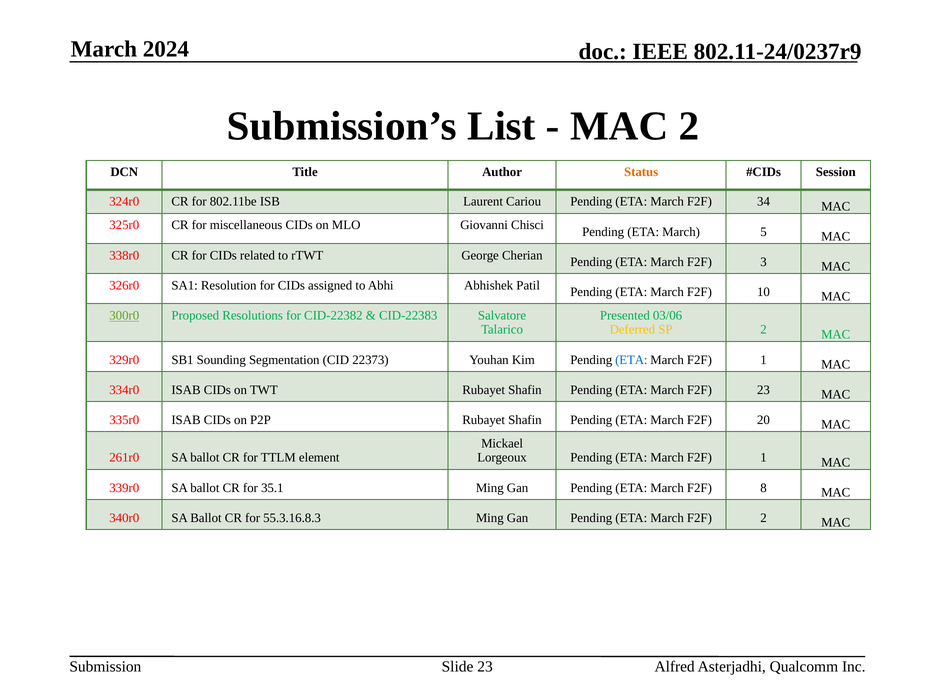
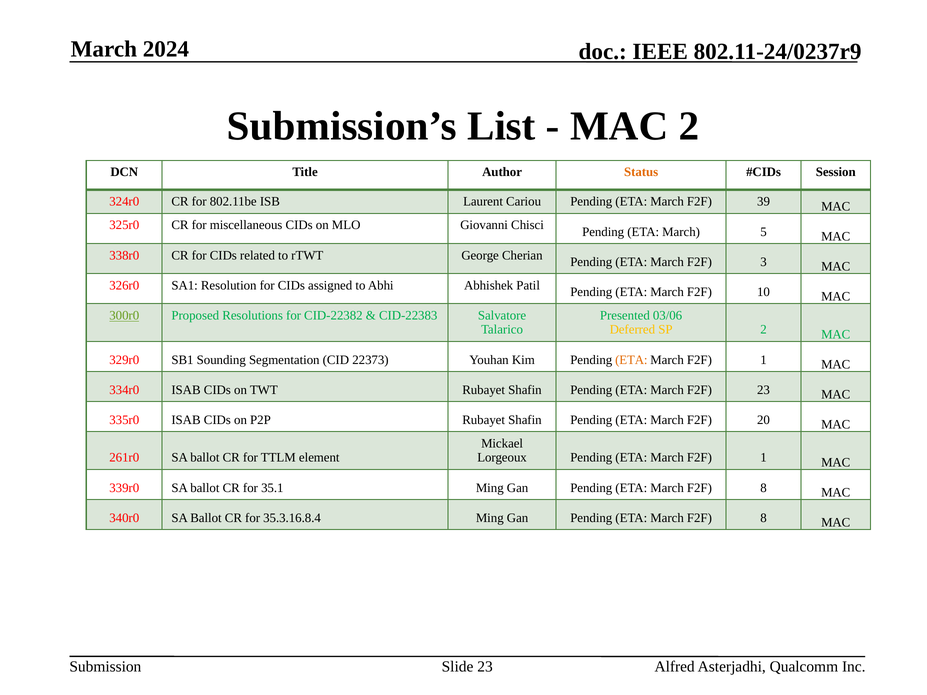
34: 34 -> 39 (764, 202)
ETA colour: blue -> orange (631, 360)
55.3.16.8.3: 55.3.16.8.3 -> 35.3.16.8.4 (292, 518)
2: 2 -> 8 (764, 518)
